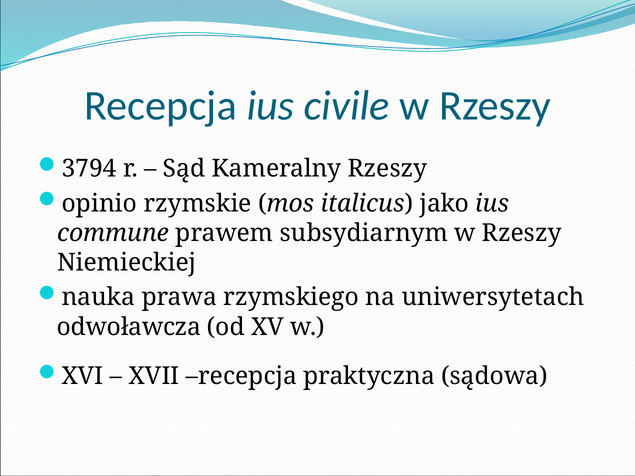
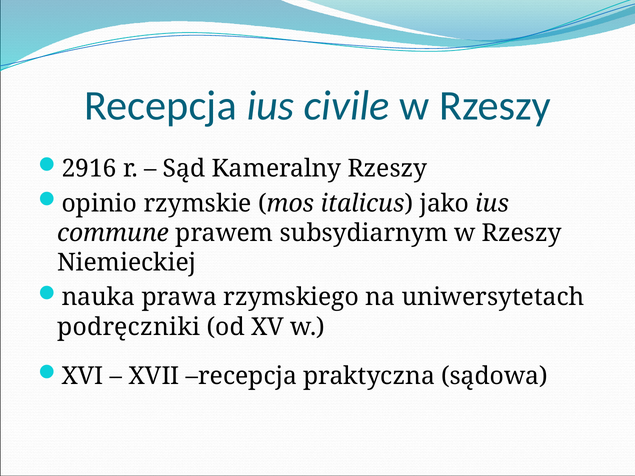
3794: 3794 -> 2916 (89, 169)
odwoławcza: odwoławcza -> podręczniki (129, 327)
